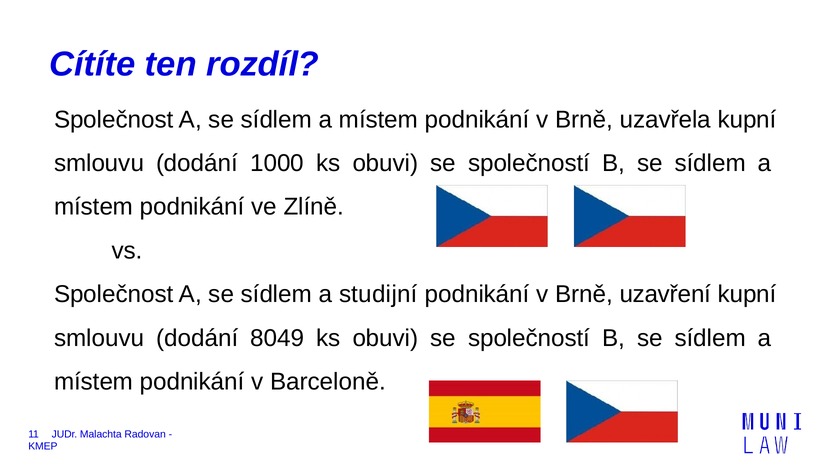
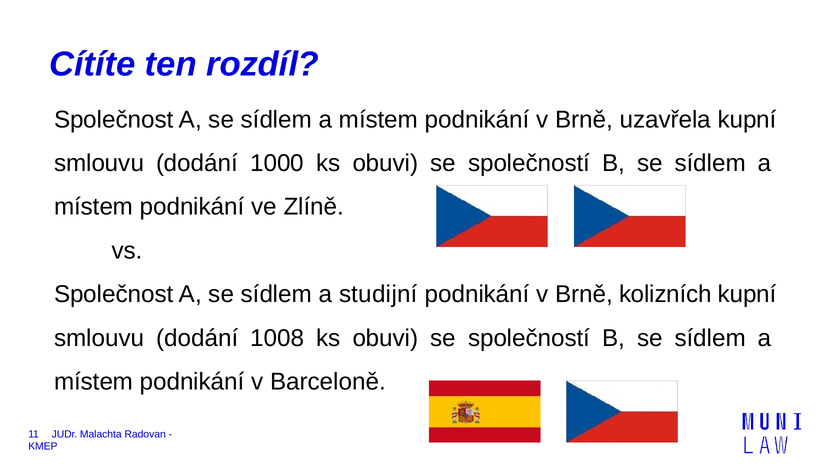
uzavření: uzavření -> kolizních (665, 294)
8049: 8049 -> 1008 (277, 338)
